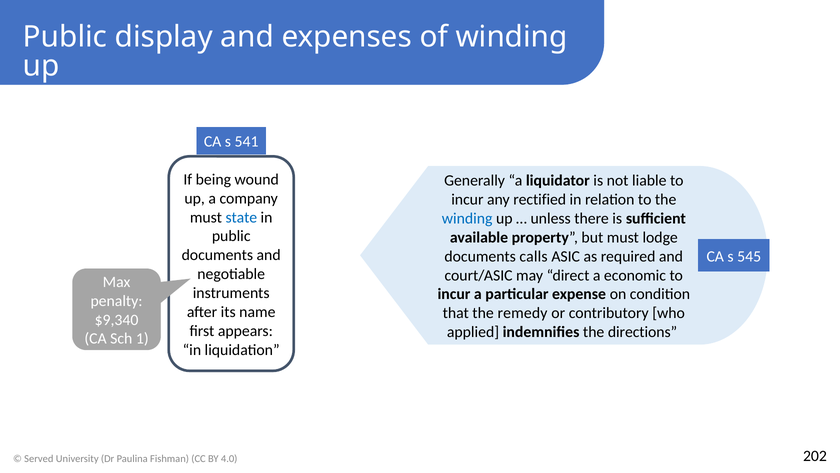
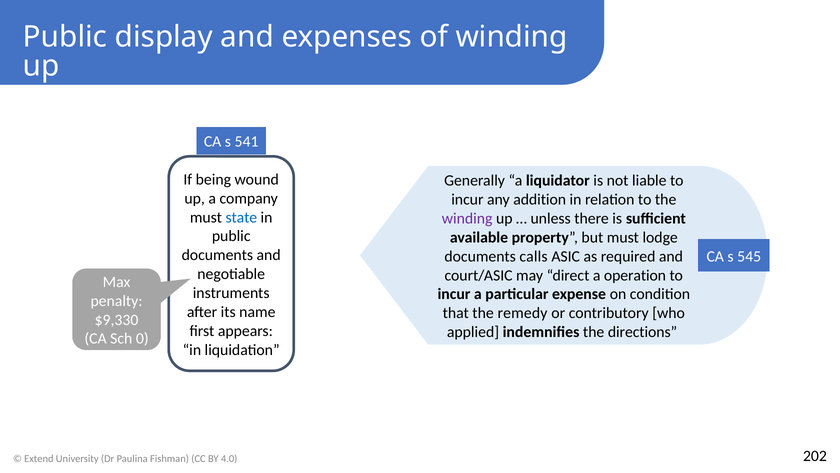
rectified: rectified -> addition (540, 199)
winding colour: blue -> purple (467, 218)
economic: economic -> operation (635, 275)
$9,340: $9,340 -> $9,330 (117, 320)
1: 1 -> 0 (142, 338)
Served: Served -> Extend (39, 458)
